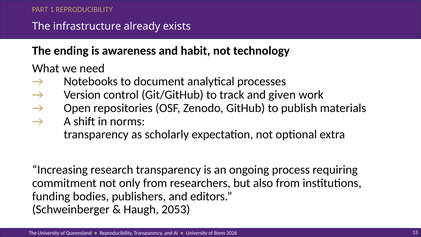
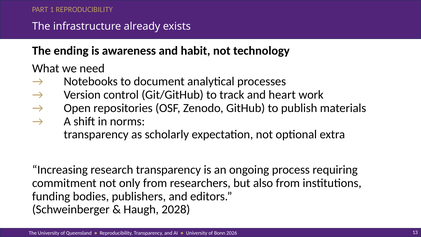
given: given -> heart (282, 95)
2053: 2053 -> 2028 (176, 209)
